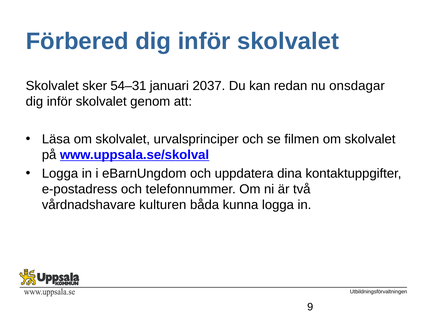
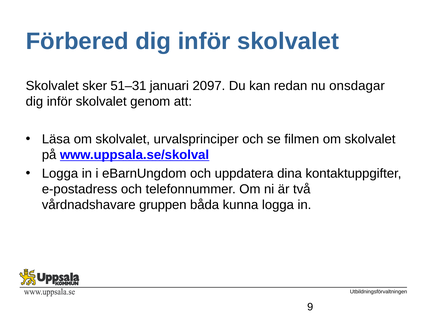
54–31: 54–31 -> 51–31 (128, 86)
2037: 2037 -> 2097 (209, 86)
kulturen: kulturen -> gruppen (163, 205)
